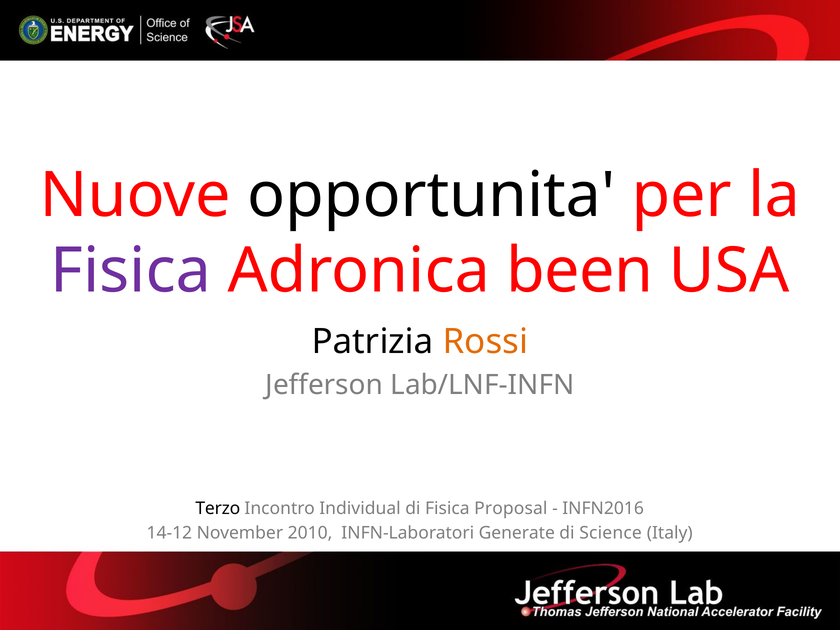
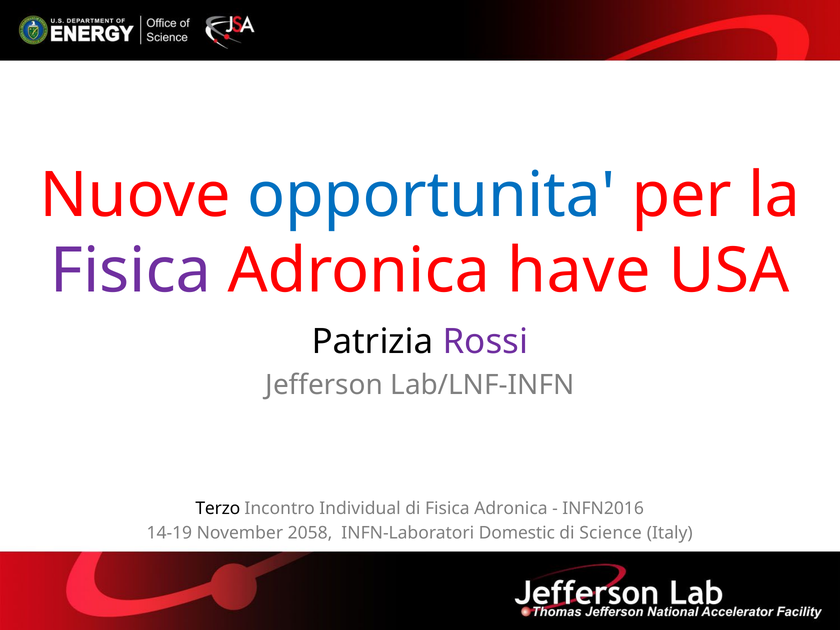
opportunita colour: black -> blue (431, 195)
been: been -> have (579, 271)
Rossi colour: orange -> purple (485, 342)
di Fisica Proposal: Proposal -> Adronica (511, 509)
14-12: 14-12 -> 14-19 (169, 533)
2010: 2010 -> 2058 (310, 533)
Generate: Generate -> Domestic (517, 533)
